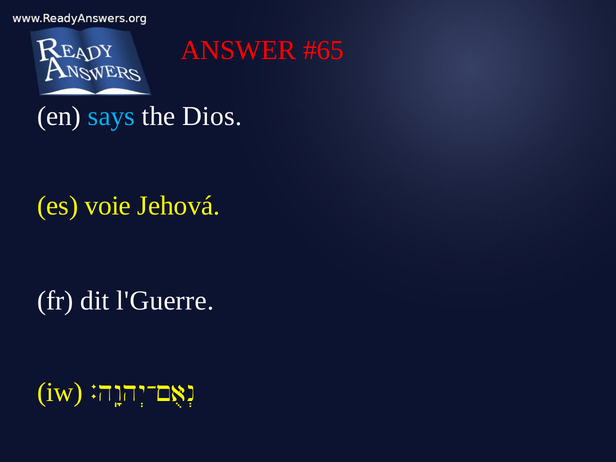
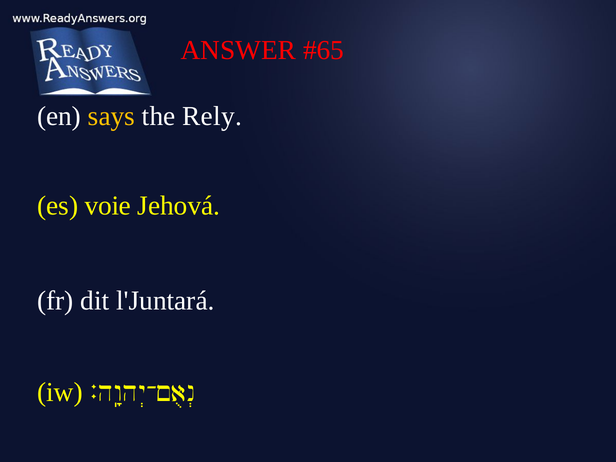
says colour: light blue -> yellow (112, 116)
Dios: Dios -> Rely (212, 116)
l'Guerre: l'Guerre -> l'Juntará (165, 301)
